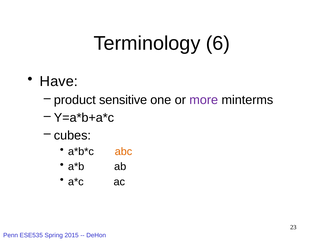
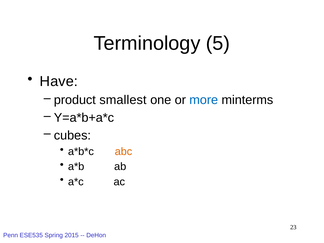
6: 6 -> 5 (218, 43)
sensitive: sensitive -> smallest (123, 100)
more colour: purple -> blue (204, 100)
